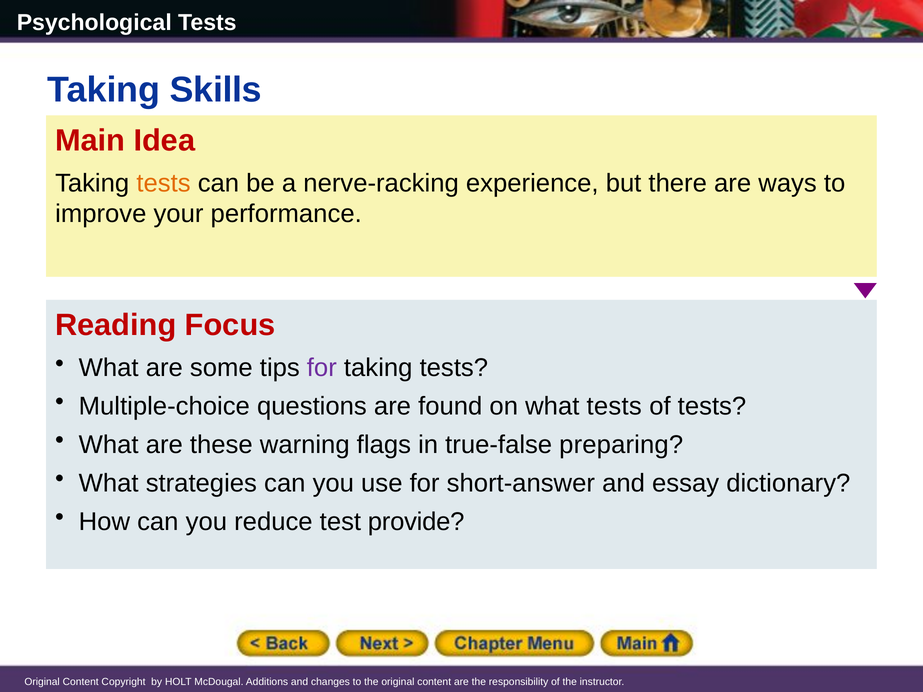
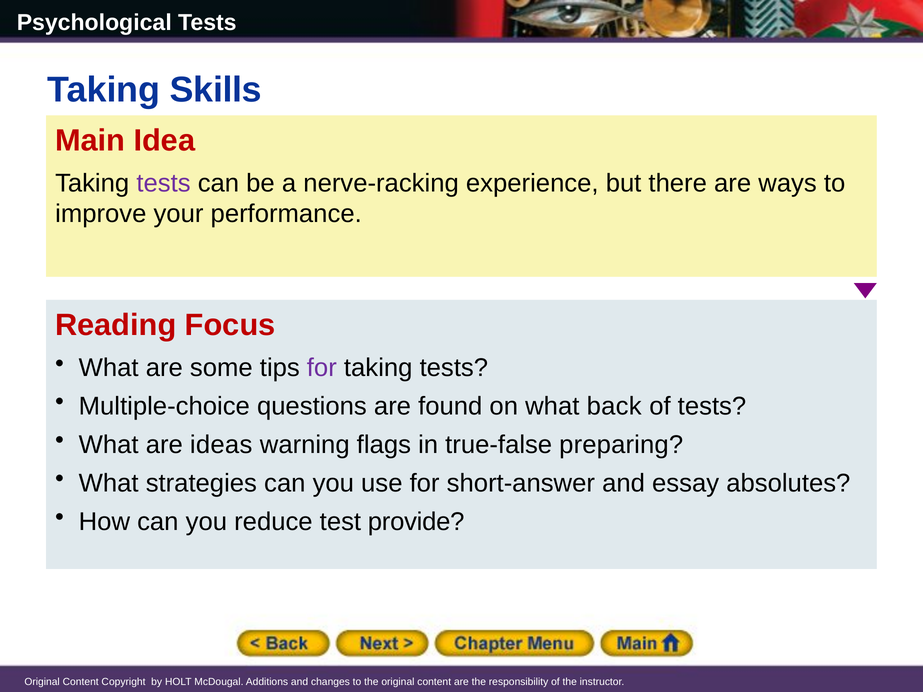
tests colour: orange -> purple (164, 183)
what tests: tests -> back (614, 406)
these: these -> ideas (221, 445)
dictionary: dictionary -> absolutes (788, 483)
